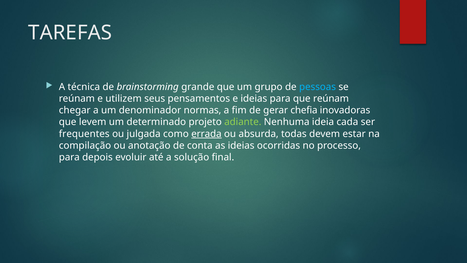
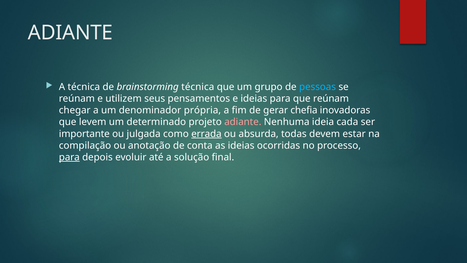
TAREFAS: TAREFAS -> ADIANTE (70, 33)
brainstorming grande: grande -> técnica (198, 87)
normas: normas -> própria (202, 110)
adiante colour: light green -> pink (243, 122)
frequentes: frequentes -> importante (84, 134)
para underline: none -> present (69, 157)
